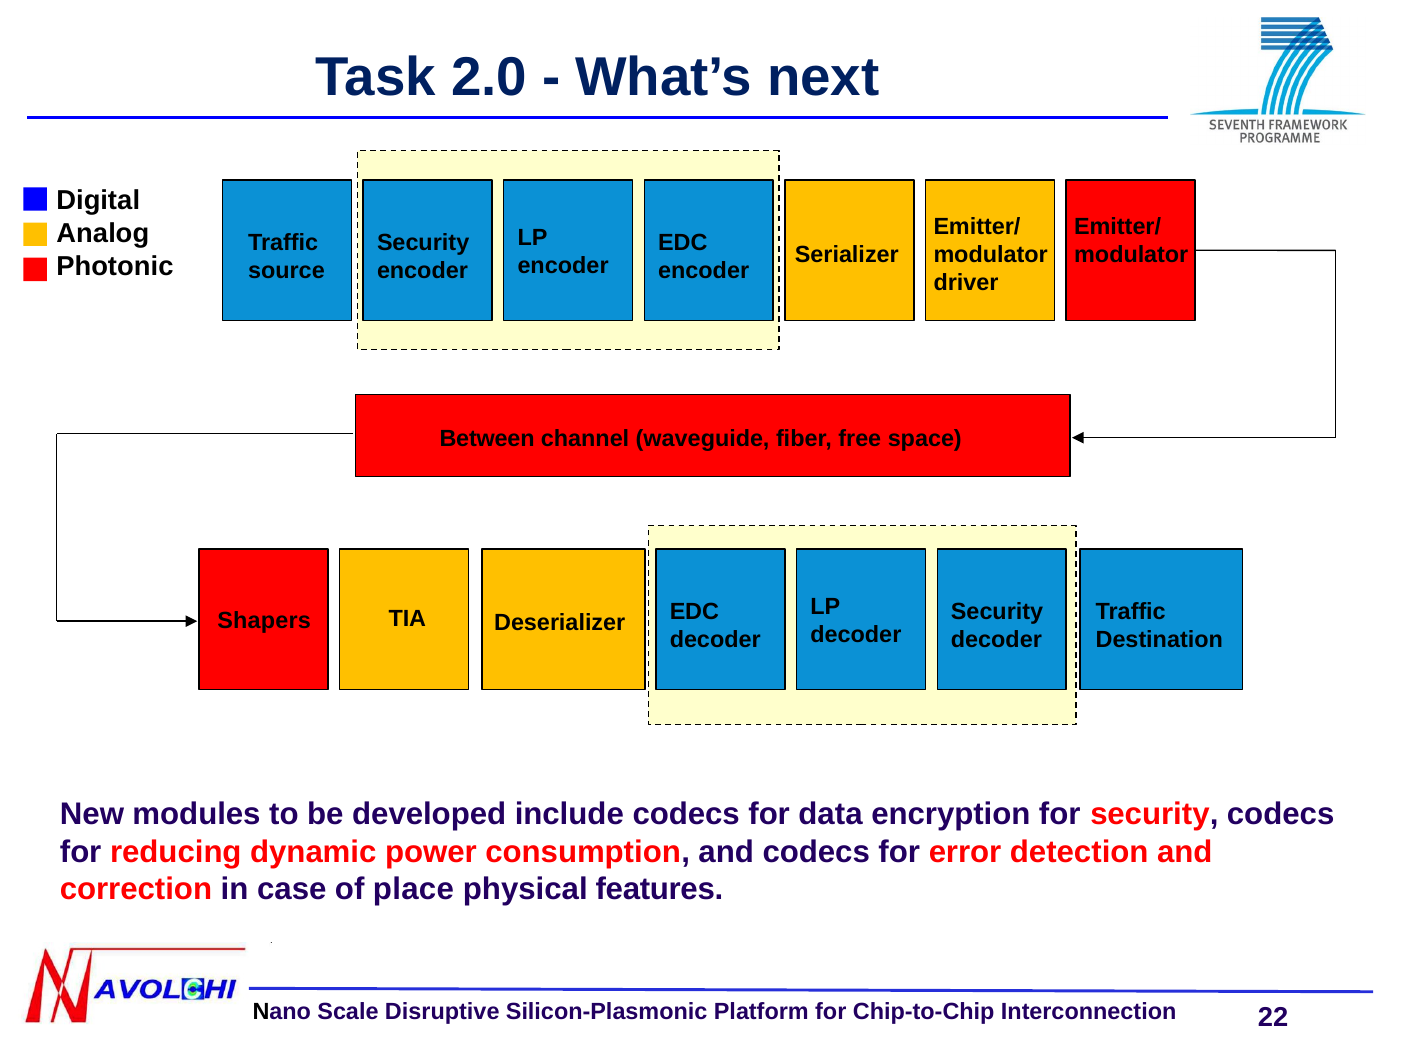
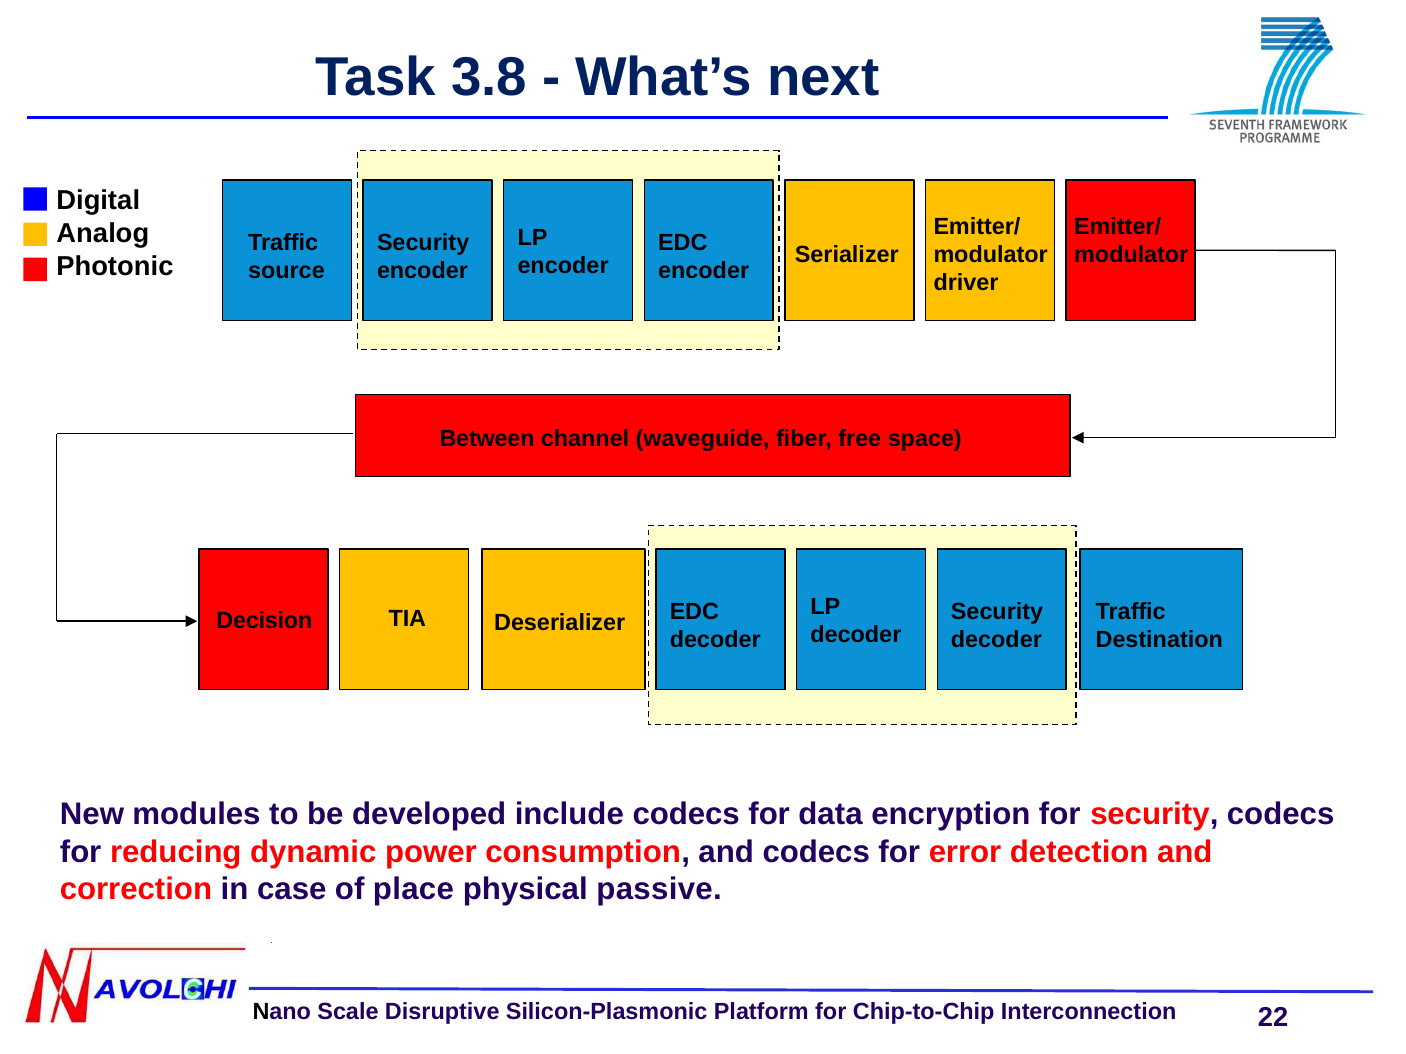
2.0: 2.0 -> 3.8 (489, 78)
Shapers: Shapers -> Decision (264, 621)
features: features -> passive (659, 890)
